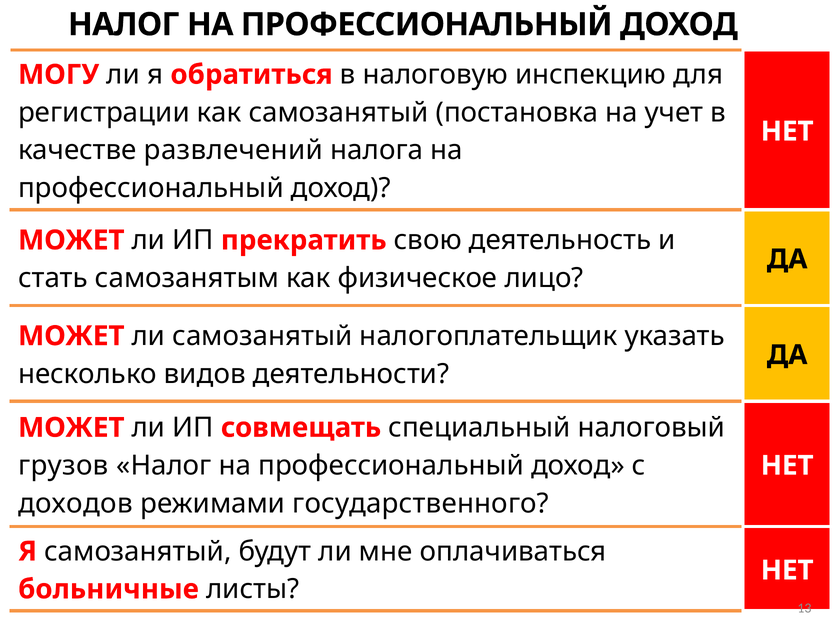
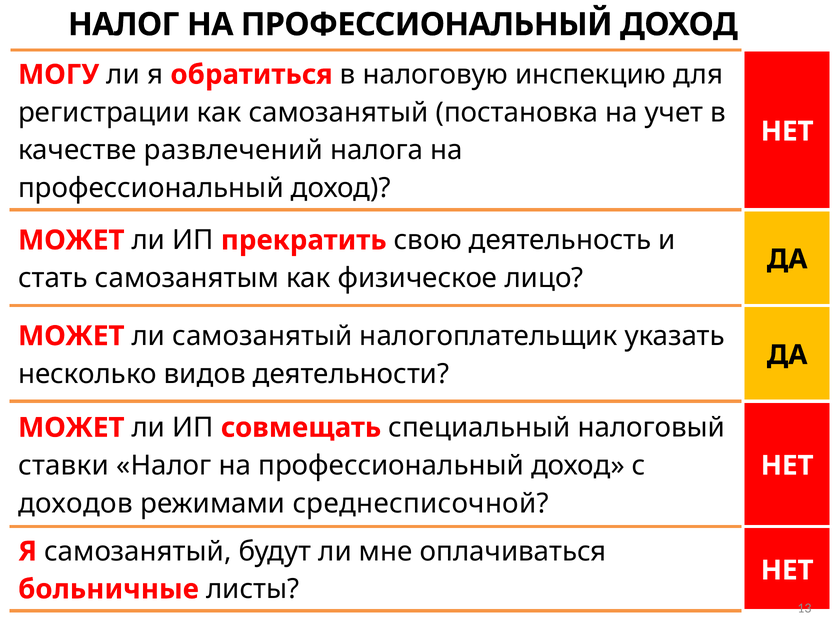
грузов: грузов -> ставки (64, 466)
государственного: государственного -> среднесписочной (421, 503)
